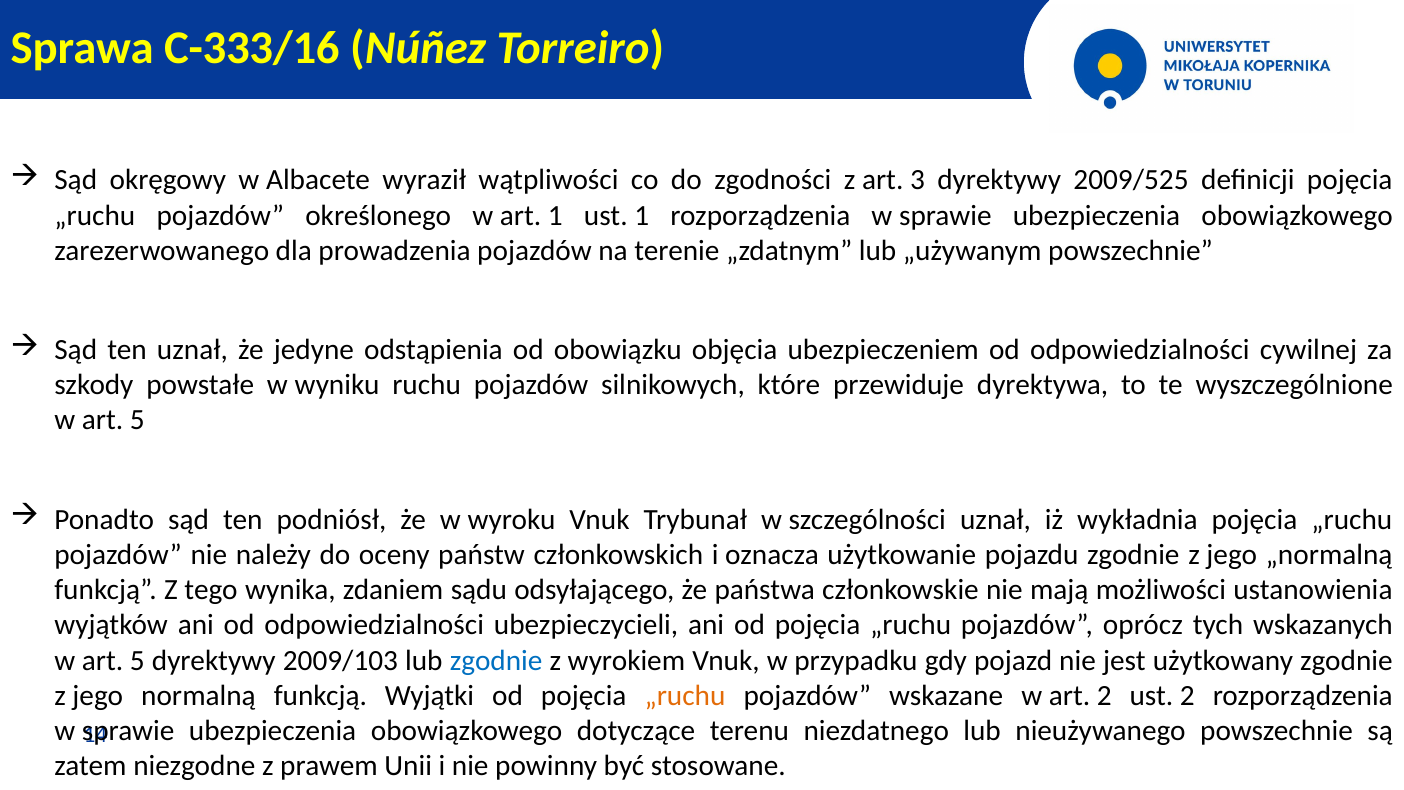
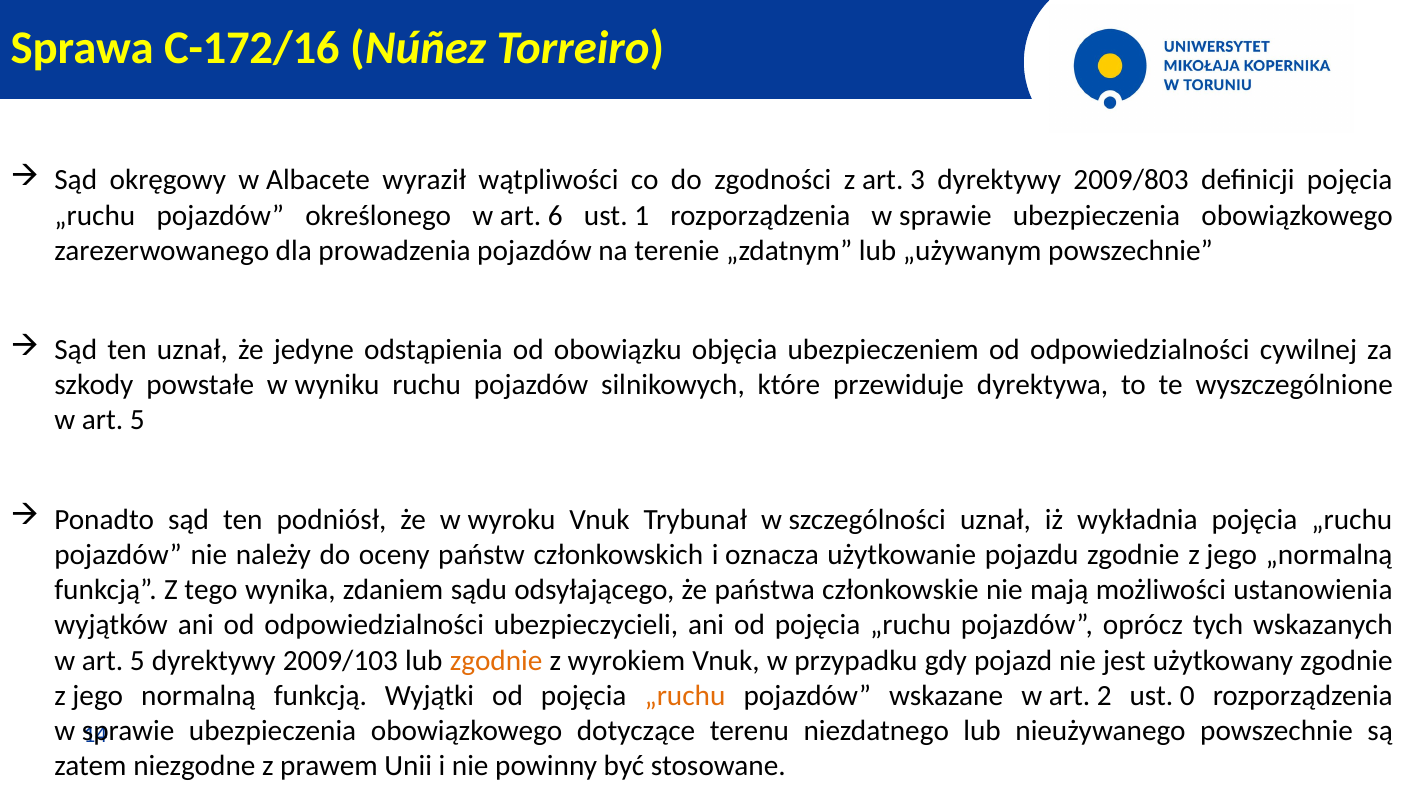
C-333/16: C-333/16 -> C-172/16 (252, 48)
2009/525: 2009/525 -> 2009/803 (1131, 180)
art 1: 1 -> 6 (555, 215)
zgodnie colour: blue -> orange (496, 660)
ust 2: 2 -> 0 (1187, 695)
